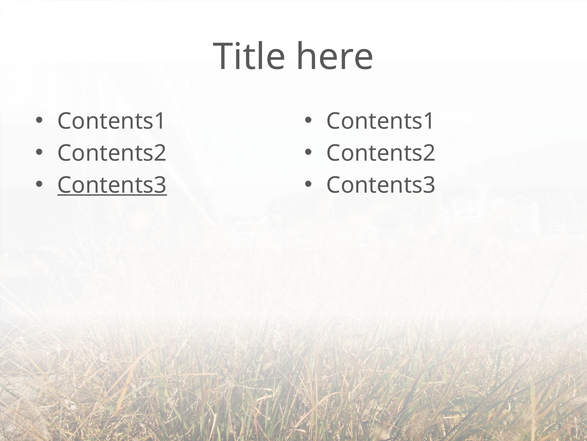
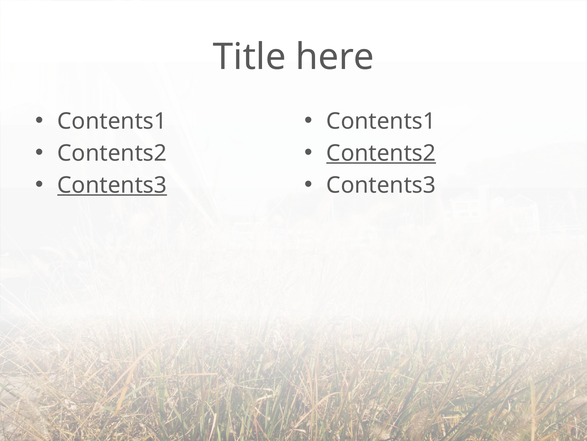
Contents2 underline: none -> present (381, 153)
